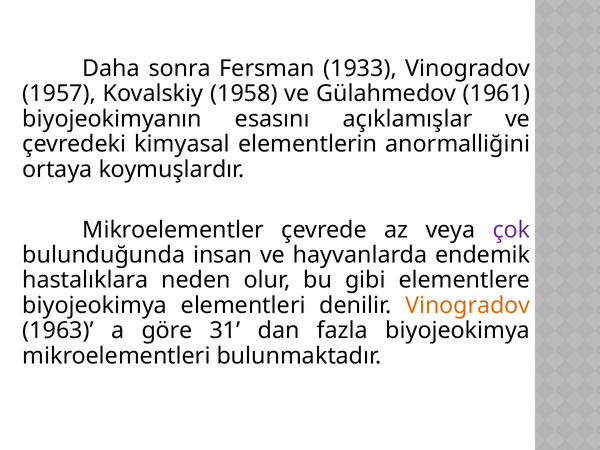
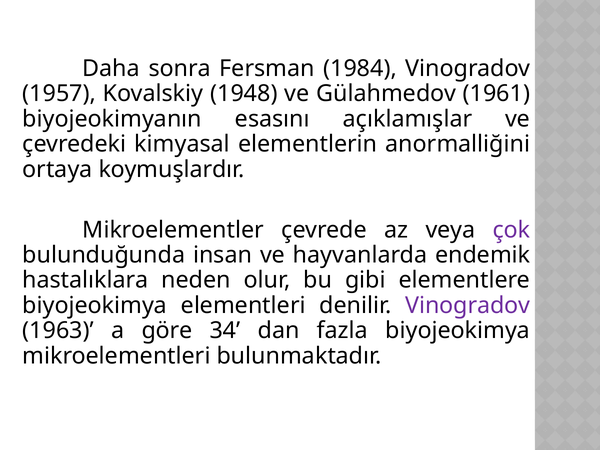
1933: 1933 -> 1984 (360, 69)
1958: 1958 -> 1948 (244, 94)
Vinogradov colour: orange -> purple (468, 305)
31: 31 -> 34 (225, 331)
